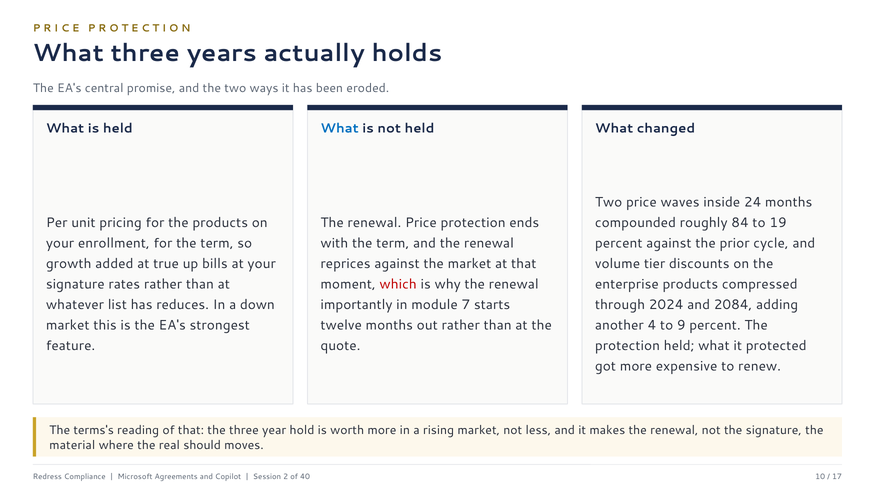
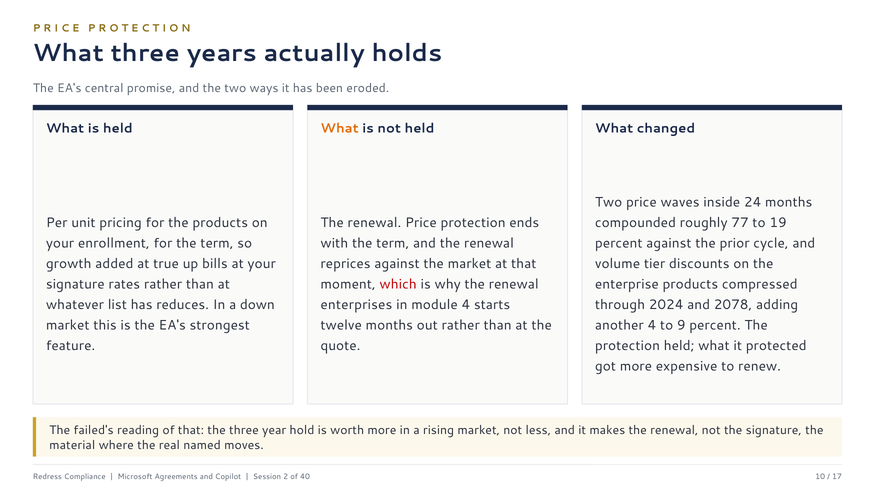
What colour: blue -> orange (340, 128)
84: 84 -> 77 (740, 223)
importantly: importantly -> enterprises (356, 305)
module 7: 7 -> 4 (466, 305)
2084: 2084 -> 2078 (733, 305)
terms's: terms's -> failed's (94, 431)
should: should -> named (202, 445)
